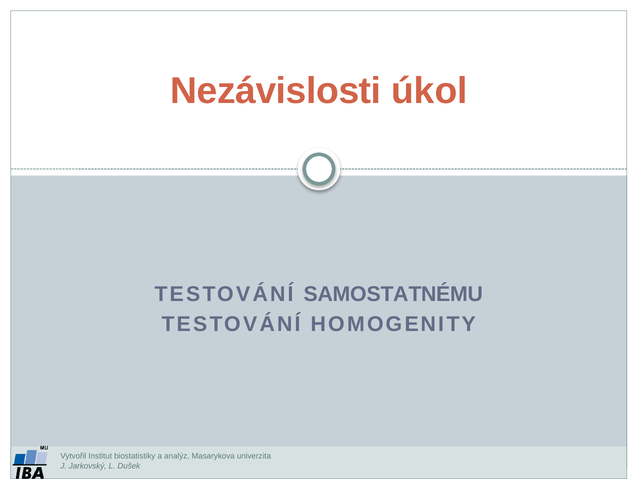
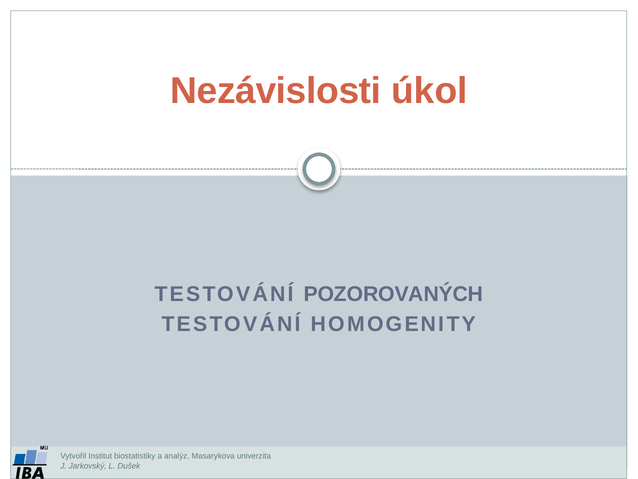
SAMOSTATNÉMU: SAMOSTATNÉMU -> POZOROVANÝCH (393, 294)
